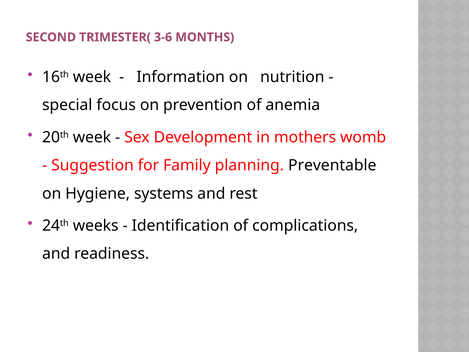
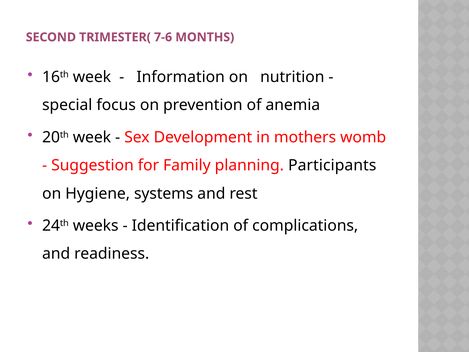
3-6: 3-6 -> 7-6 (163, 37)
Preventable: Preventable -> Participants (332, 165)
